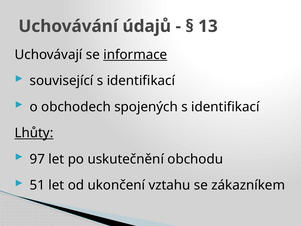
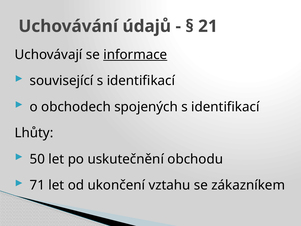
13: 13 -> 21 (208, 26)
Lhůty underline: present -> none (34, 133)
97: 97 -> 50 (37, 159)
51: 51 -> 71 (37, 185)
